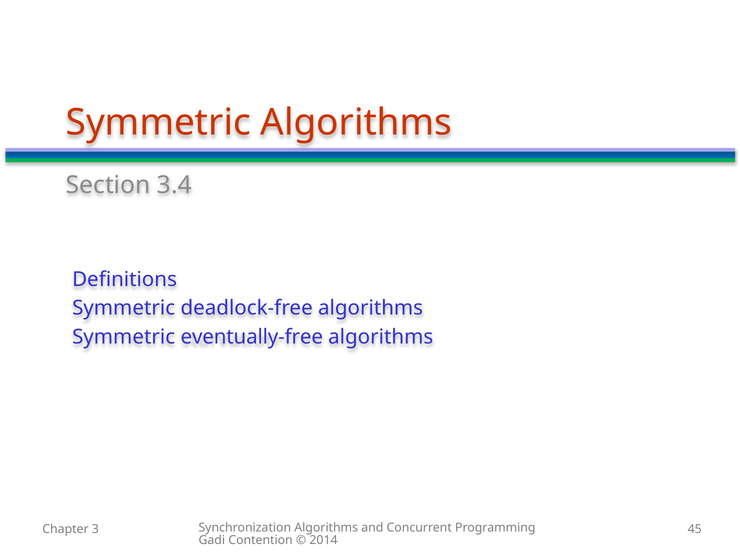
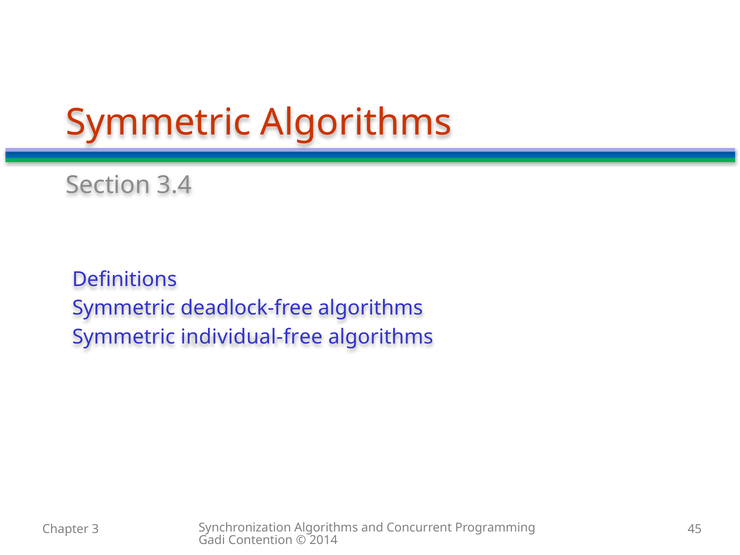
eventually-free: eventually-free -> individual-free (252, 337)
